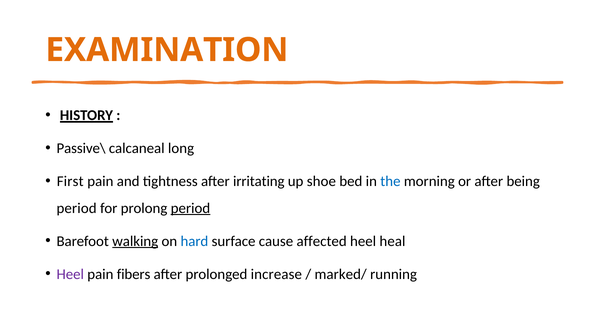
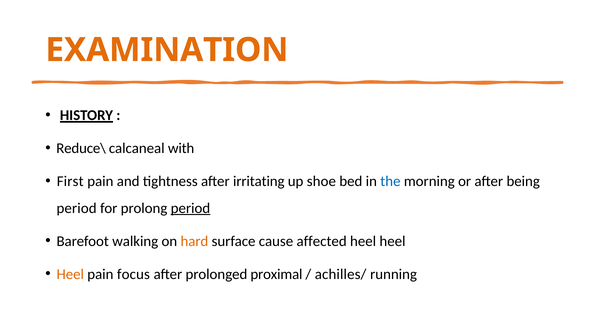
Passive\: Passive\ -> Reduce\ (81, 148)
long: long -> with (181, 148)
walking underline: present -> none (135, 241)
hard colour: blue -> orange (194, 241)
heel heal: heal -> heel (393, 241)
Heel colour: purple -> orange (70, 274)
fibers: fibers -> focus (133, 274)
increase: increase -> proximal (276, 274)
marked/: marked/ -> achilles/ (341, 274)
